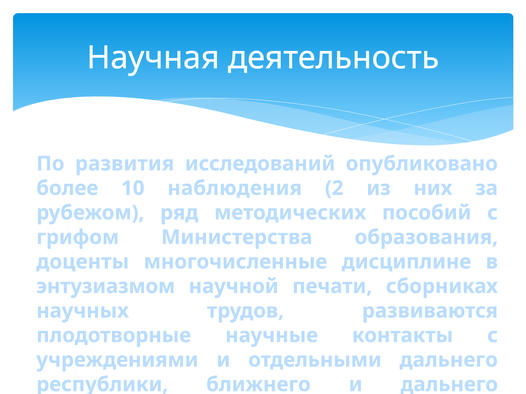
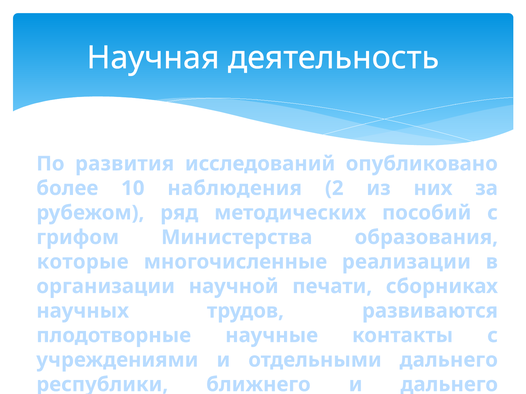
доценты: доценты -> которые (83, 262)
дисциплине: дисциплине -> реализации (406, 262)
энтузиазмом: энтузиазмом -> организации (106, 287)
